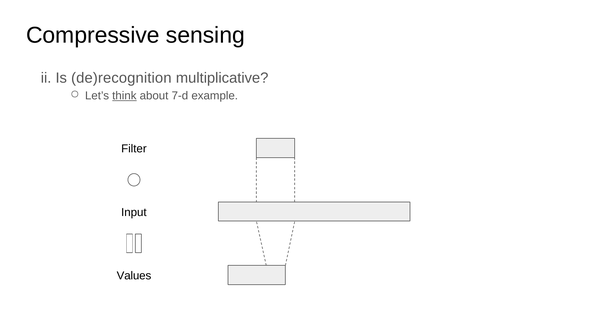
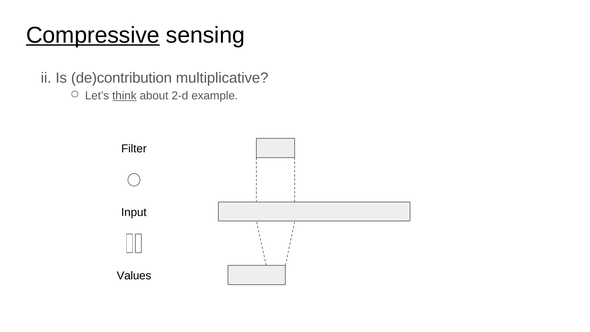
Compressive underline: none -> present (93, 35)
de)recognition: de)recognition -> de)contribution (121, 78)
7-d: 7-d -> 2-d (180, 96)
